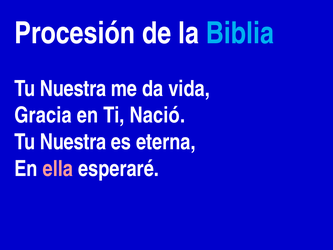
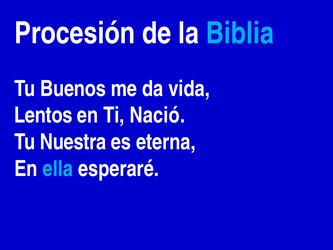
Nuestra: Nuestra -> Buenos (73, 89)
Gracia: Gracia -> Lentos (43, 115)
ella colour: pink -> light blue (58, 169)
